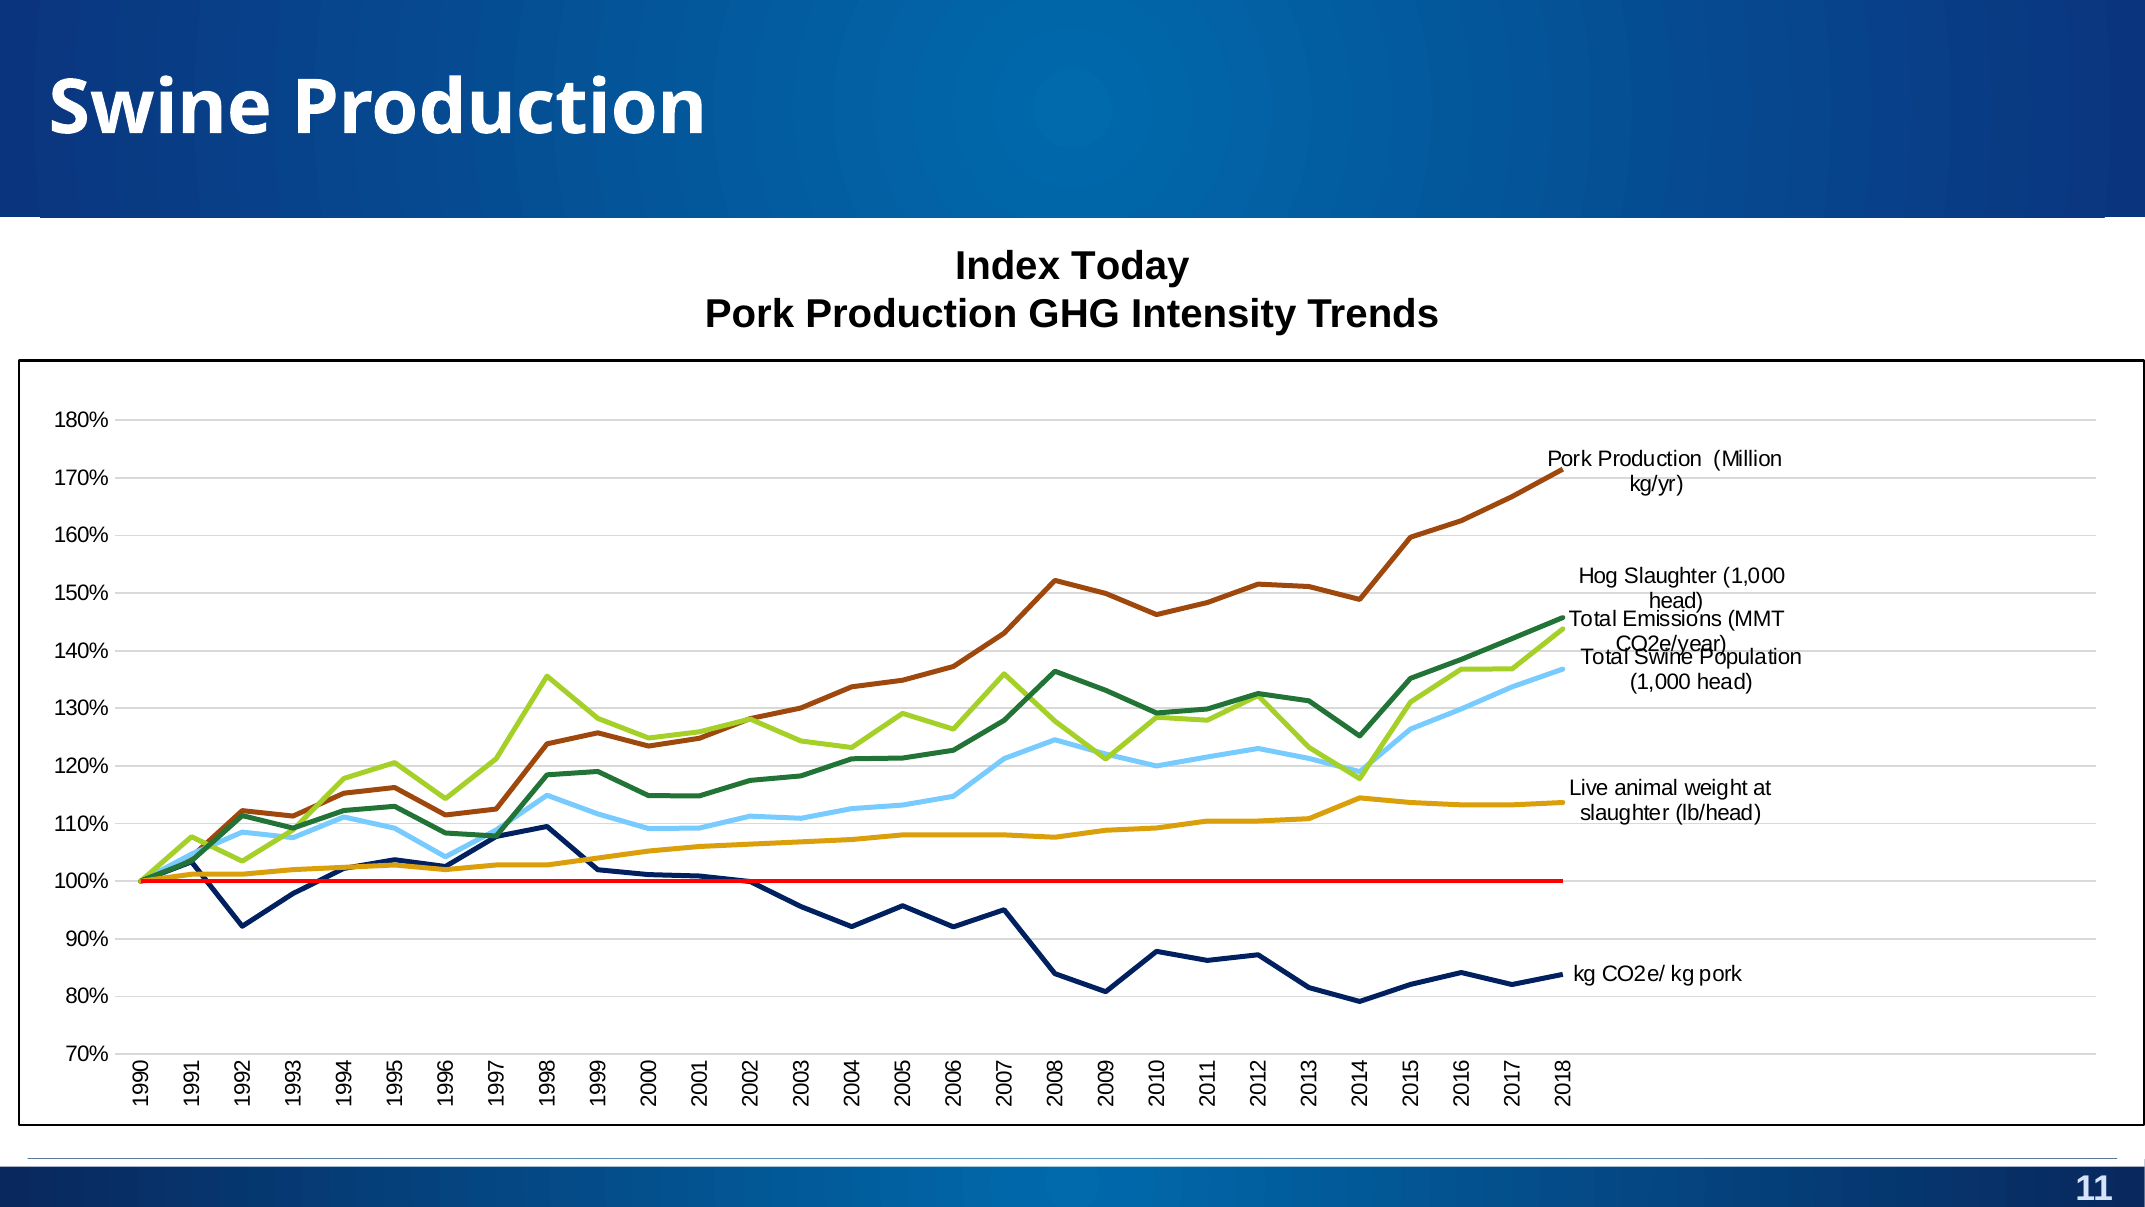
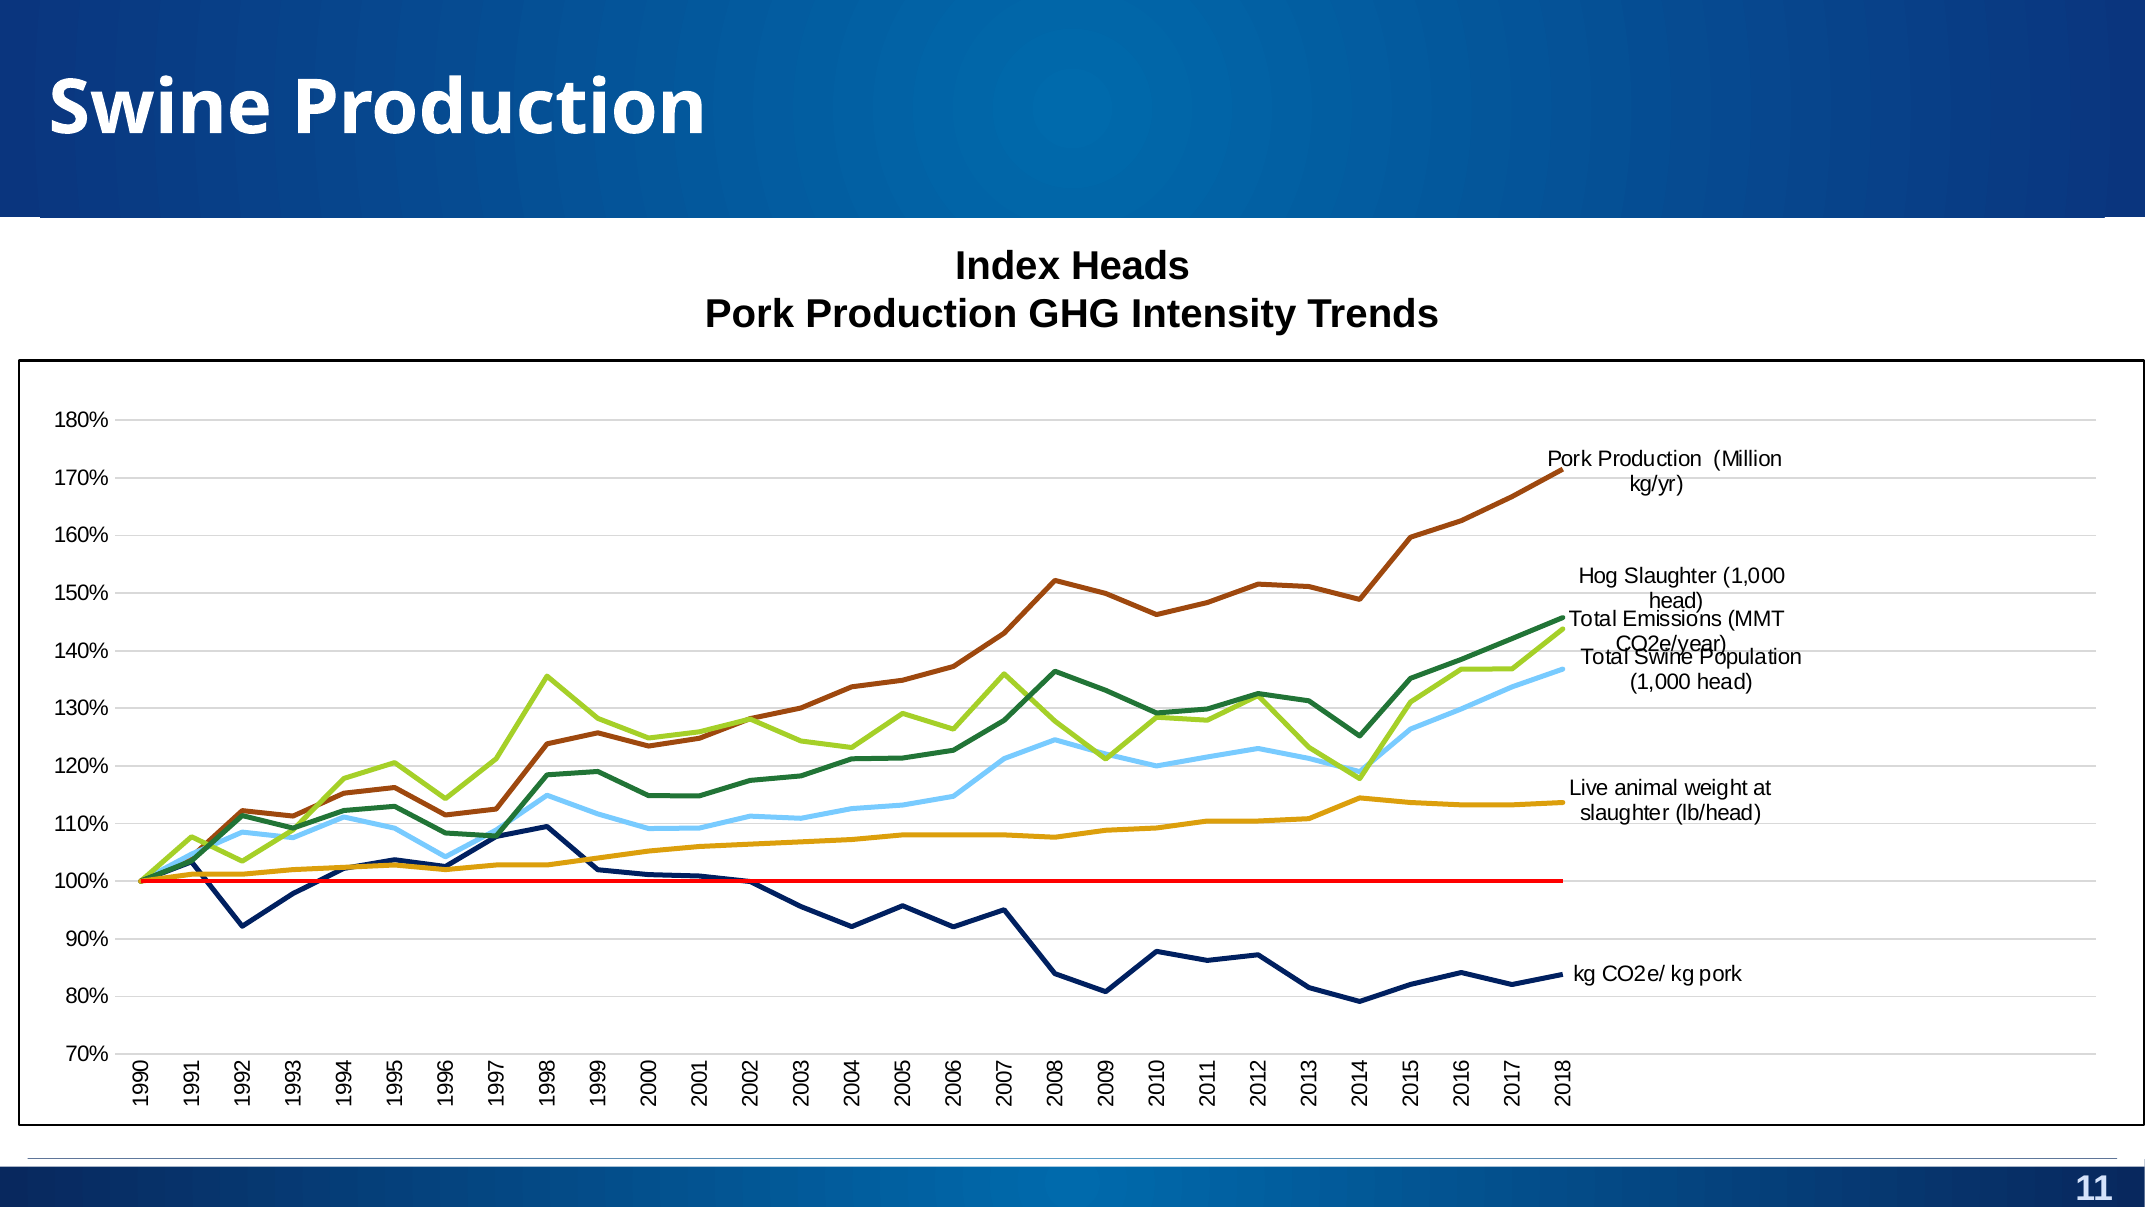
Today: Today -> Heads (1131, 266)
